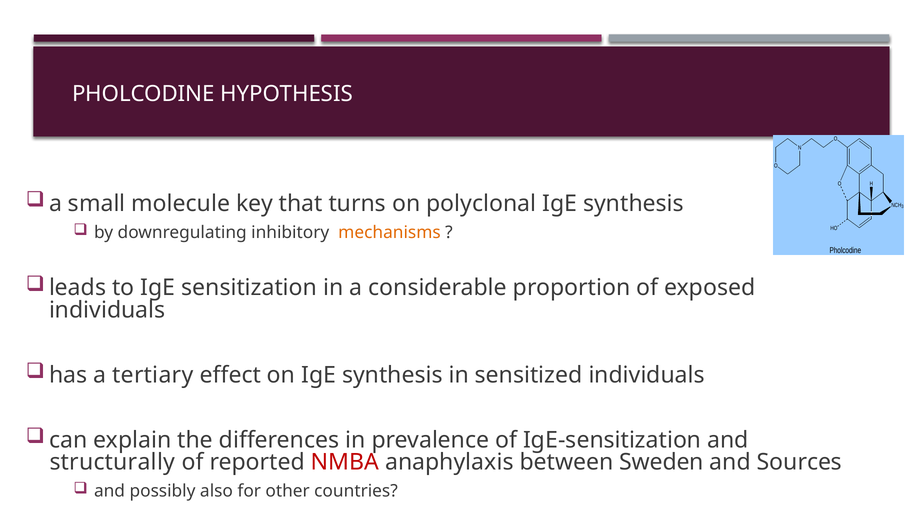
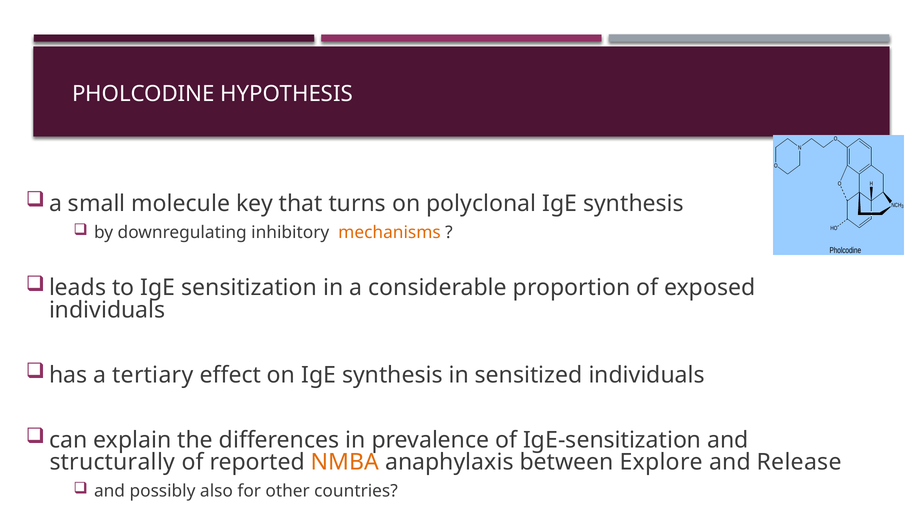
NMBA colour: red -> orange (345, 462)
Sweden: Sweden -> Explore (661, 462)
Sources: Sources -> Release (799, 462)
